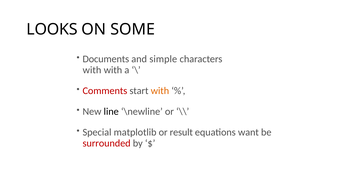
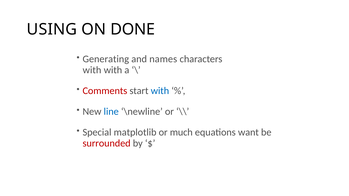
LOOKS: LOOKS -> USING (52, 29)
SOME: SOME -> DONE (133, 29)
Documents: Documents -> Generating (106, 59)
simple: simple -> names (163, 59)
with colour: orange -> blue (160, 91)
line colour: black -> blue (111, 112)
result: result -> much (181, 132)
